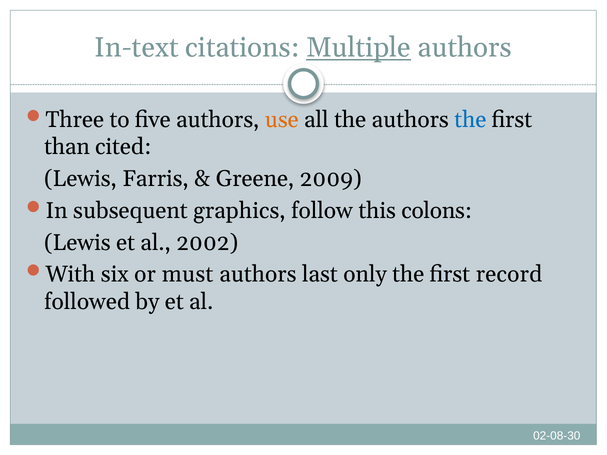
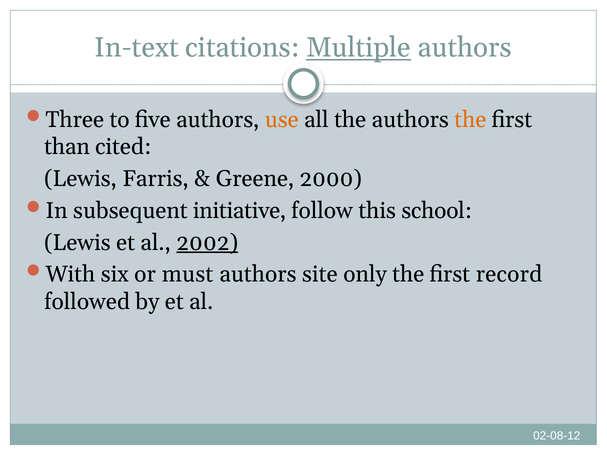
the colour: blue -> orange (470, 120)
2009: 2009 -> 2000 (331, 179)
graphics: graphics -> initiative (240, 211)
colons: colons -> school (437, 211)
2002 underline: none -> present (207, 243)
last: last -> site (320, 275)
02-08-30: 02-08-30 -> 02-08-12 (557, 436)
